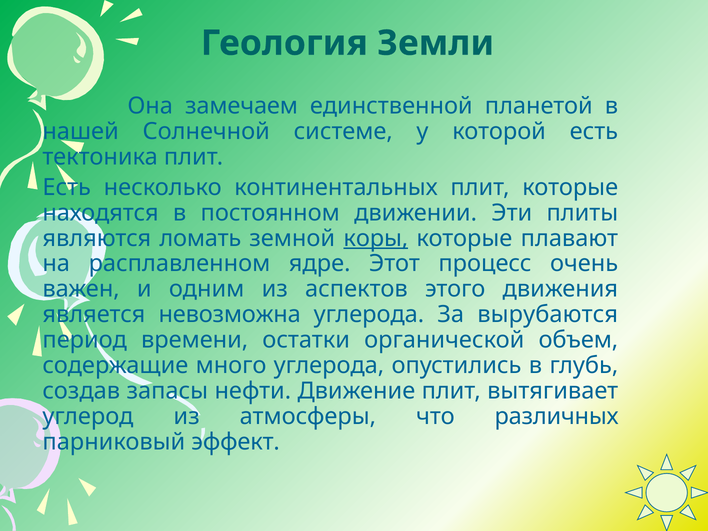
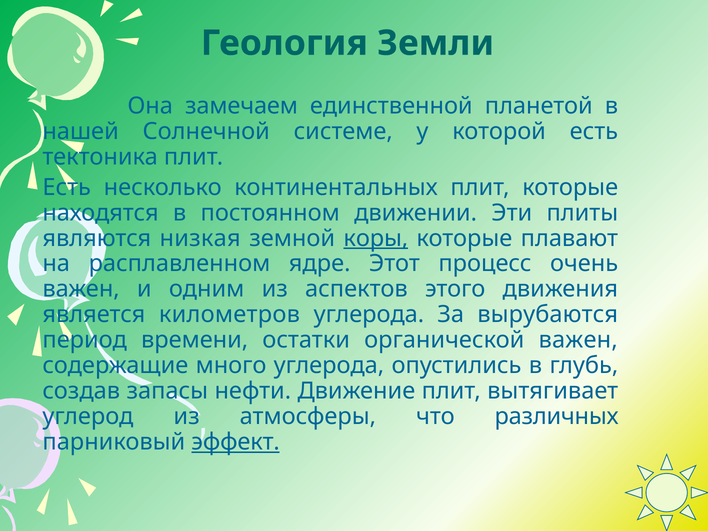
ломать: ломать -> низкая (200, 238)
невозможна: невозможна -> километров (229, 315)
органической объем: объем -> важен (578, 340)
эффект underline: none -> present (236, 442)
